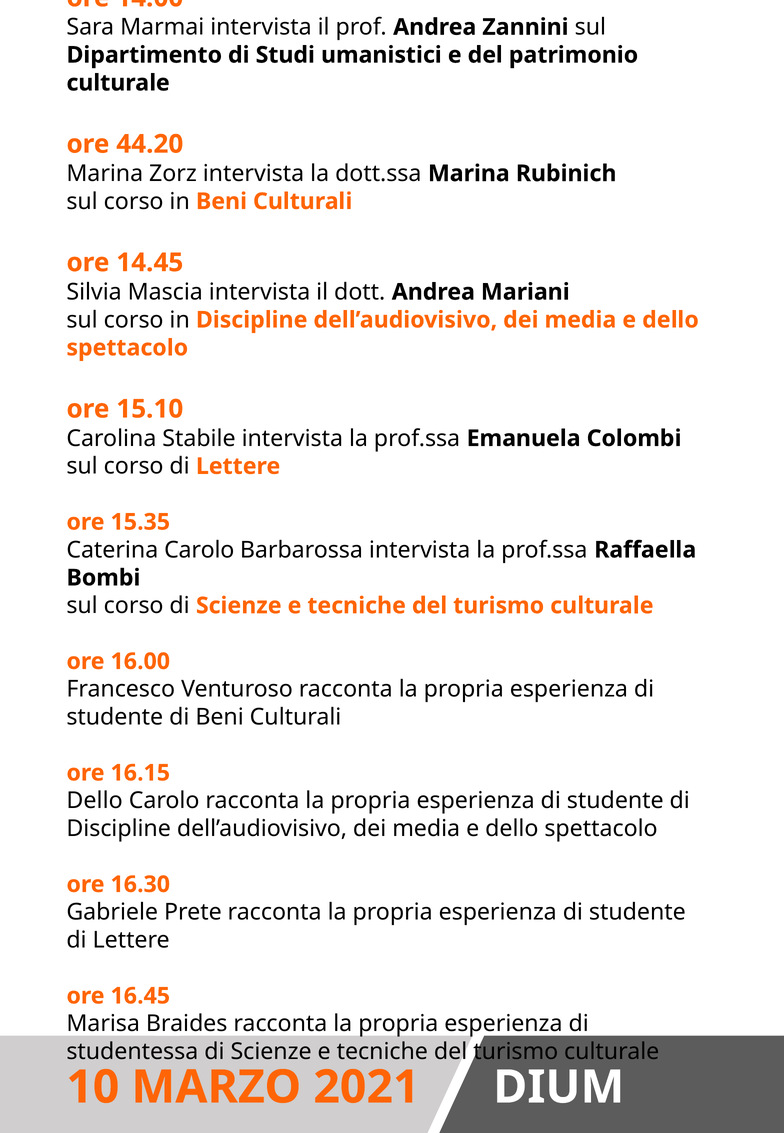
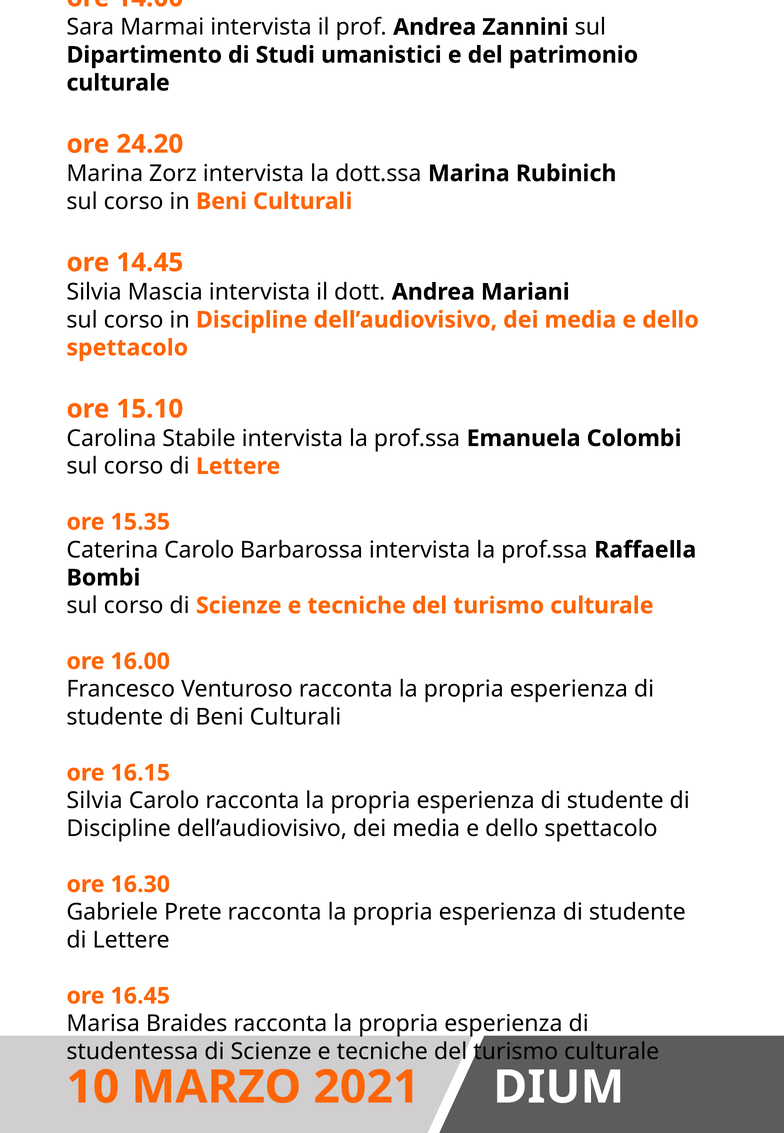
44.20: 44.20 -> 24.20 (150, 144)
Dello: Dello -> Silvia (95, 800)
